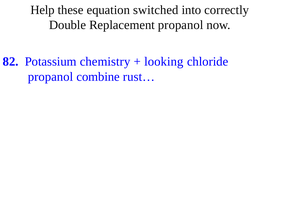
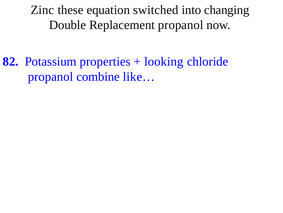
Help: Help -> Zinc (42, 10)
correctly: correctly -> changing (227, 10)
chemistry: chemistry -> properties (105, 61)
rust…: rust… -> like… (139, 76)
